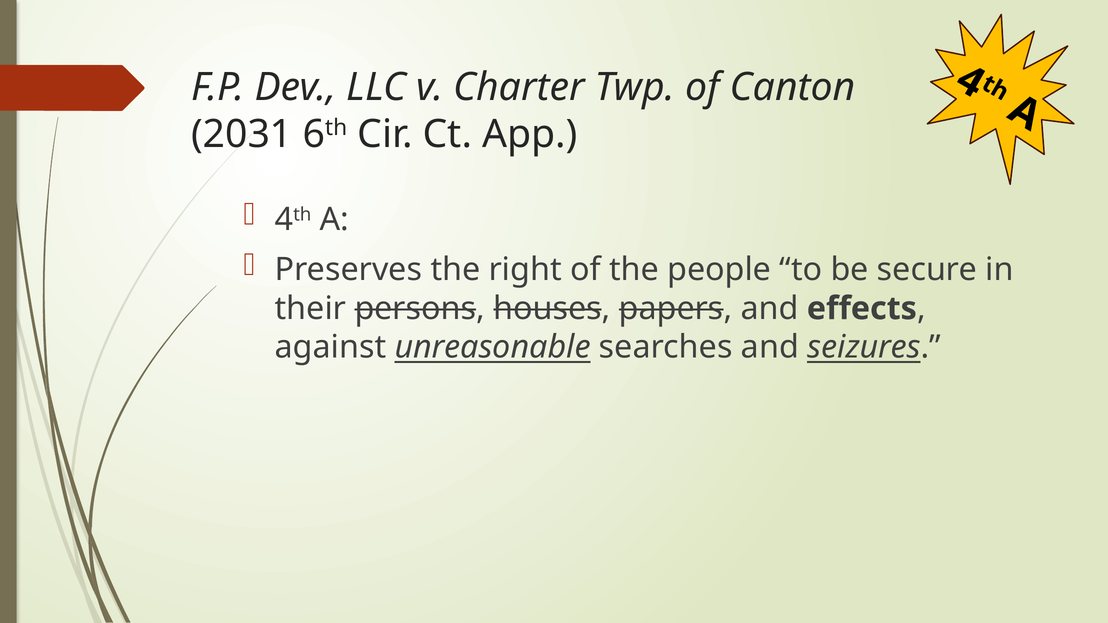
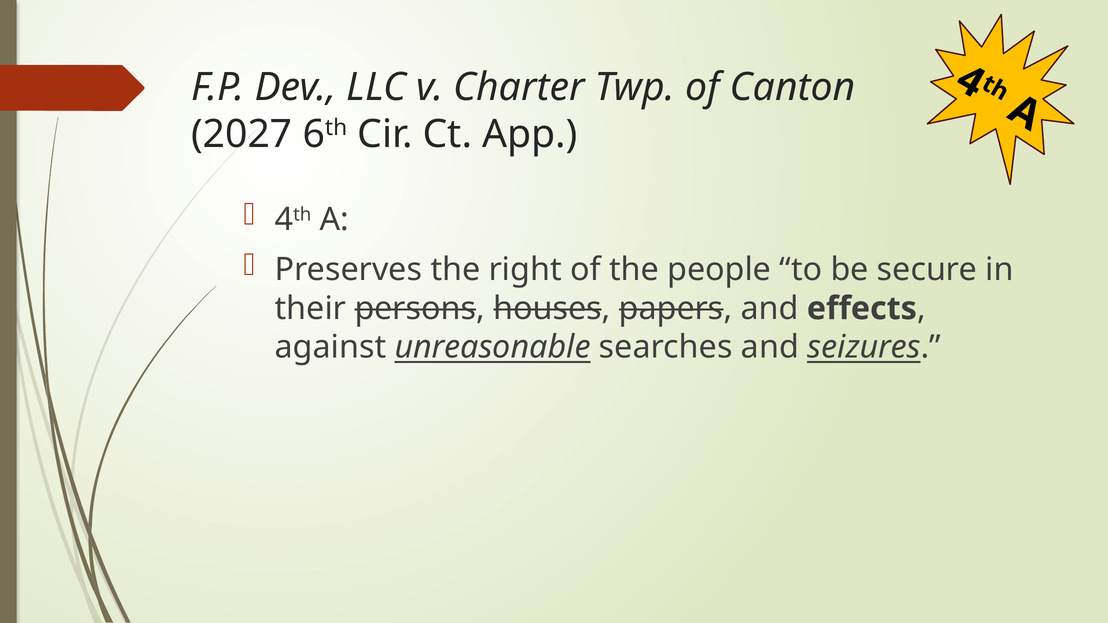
2031: 2031 -> 2027 (242, 134)
